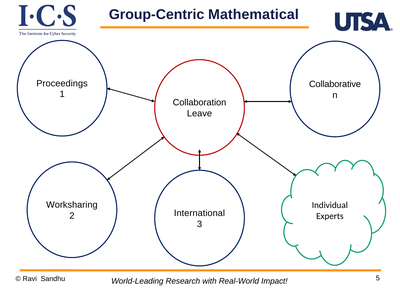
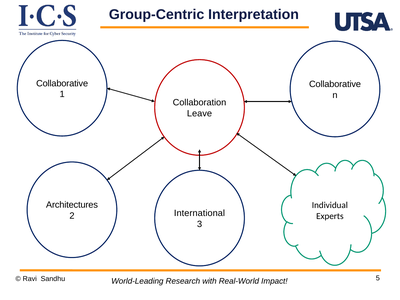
Mathematical: Mathematical -> Interpretation (254, 15)
Proceedings: Proceedings -> Collaborative (62, 83)
Worksharing: Worksharing -> Architectures (72, 205)
